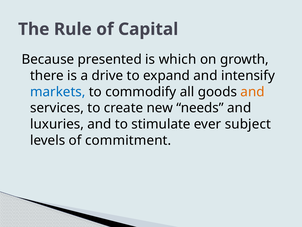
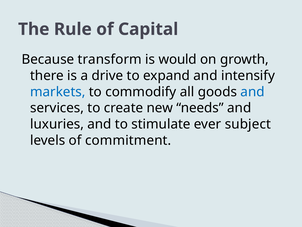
presented: presented -> transform (110, 59)
which: which -> would (178, 59)
and colour: orange -> blue (253, 92)
